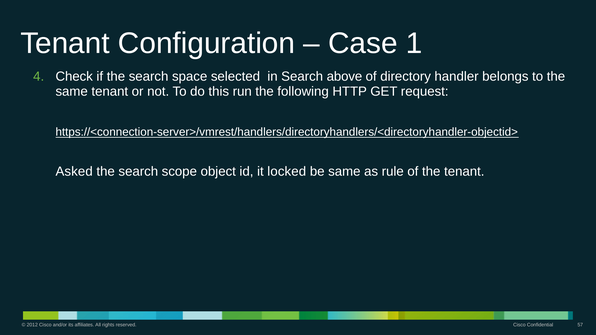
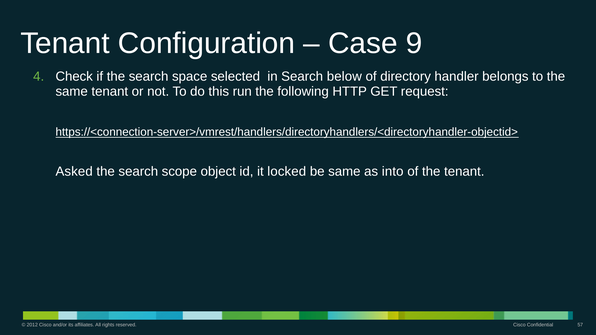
1: 1 -> 9 (414, 44)
above: above -> below (344, 76)
rule: rule -> into (393, 172)
